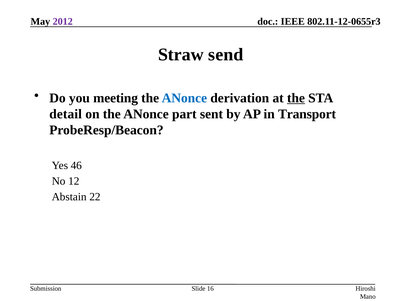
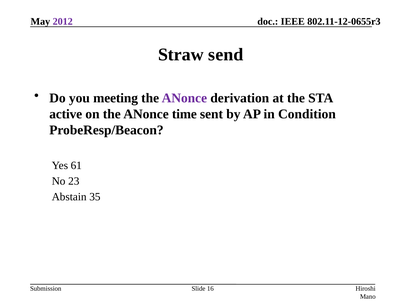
ANonce colour: blue -> purple (184, 98)
the underline: present -> none (296, 98)
detail: detail -> active (66, 114)
part: part -> time (184, 114)
Transport: Transport -> Condition (307, 114)
46: 46 -> 61 (76, 166)
12: 12 -> 23 (74, 181)
22: 22 -> 35 (95, 197)
